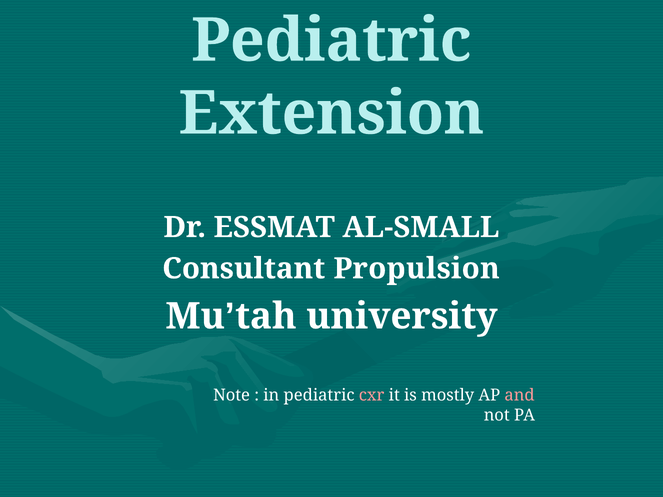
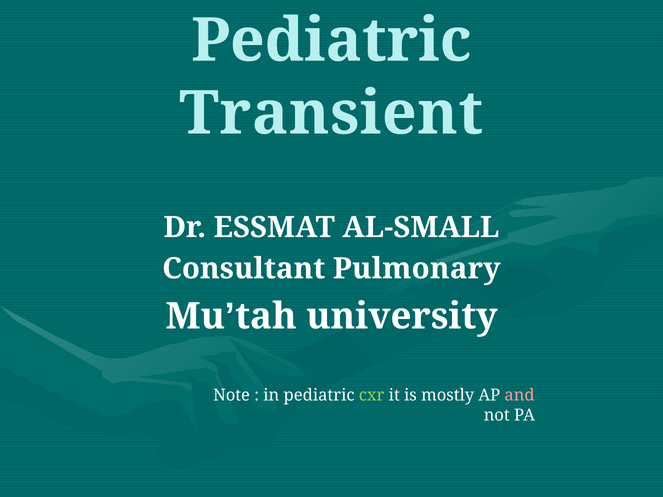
Extension: Extension -> Transient (331, 114)
Propulsion: Propulsion -> Pulmonary (417, 269)
cxr colour: pink -> light green (372, 396)
